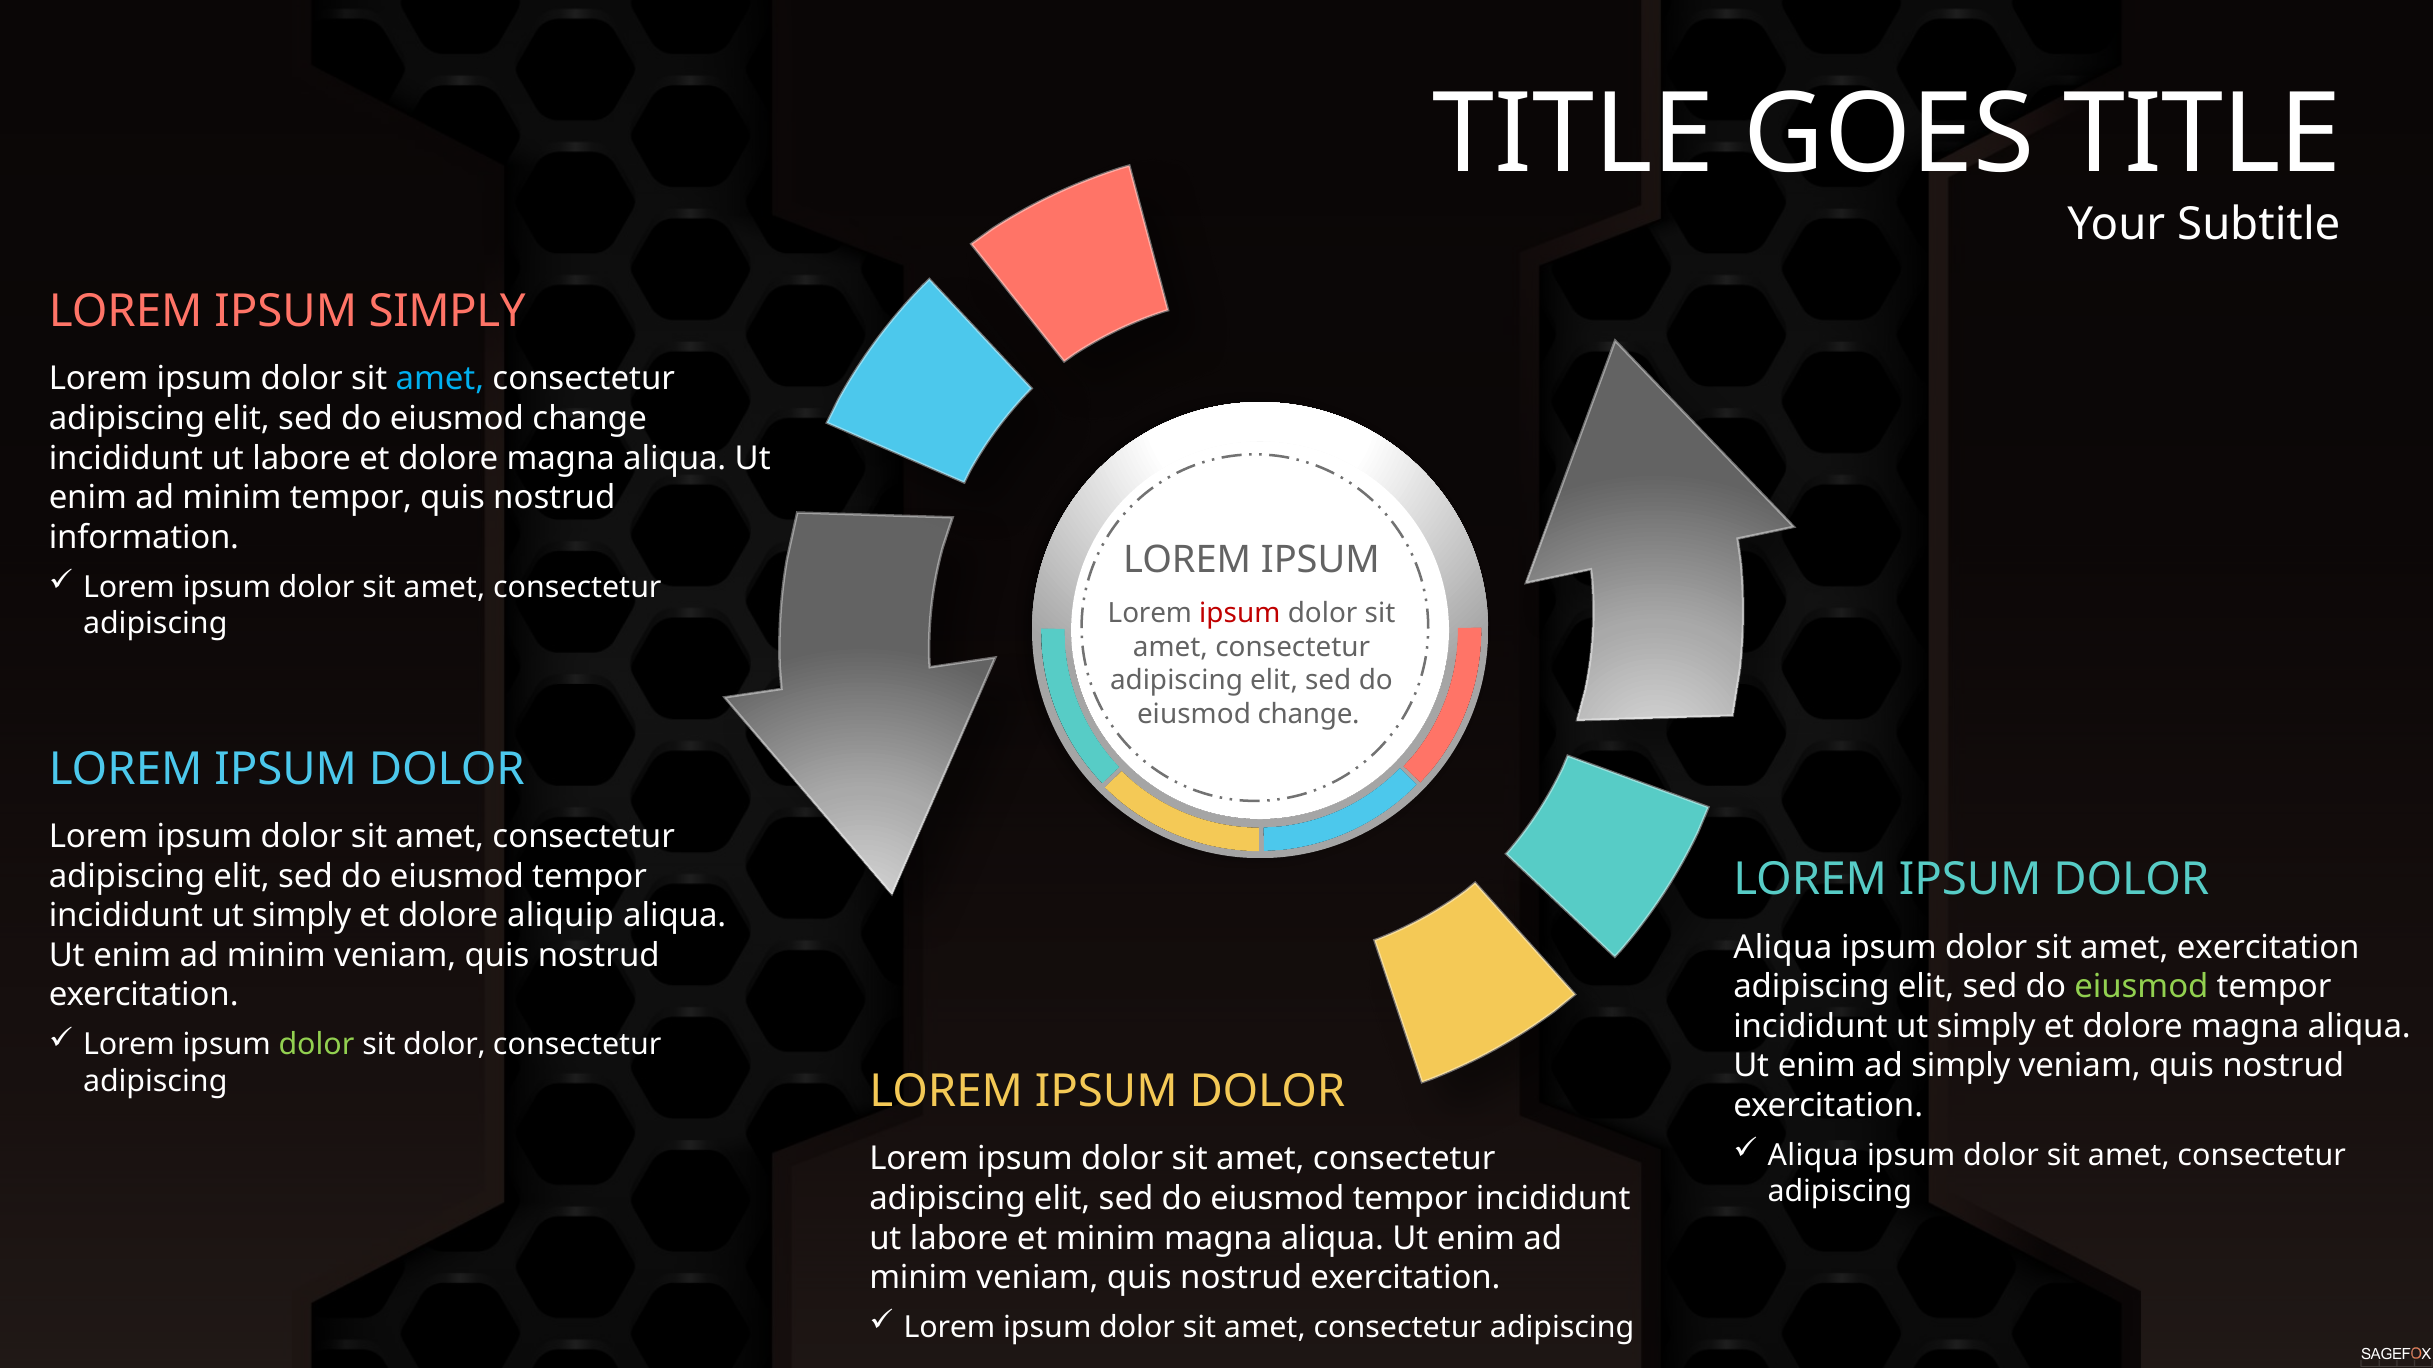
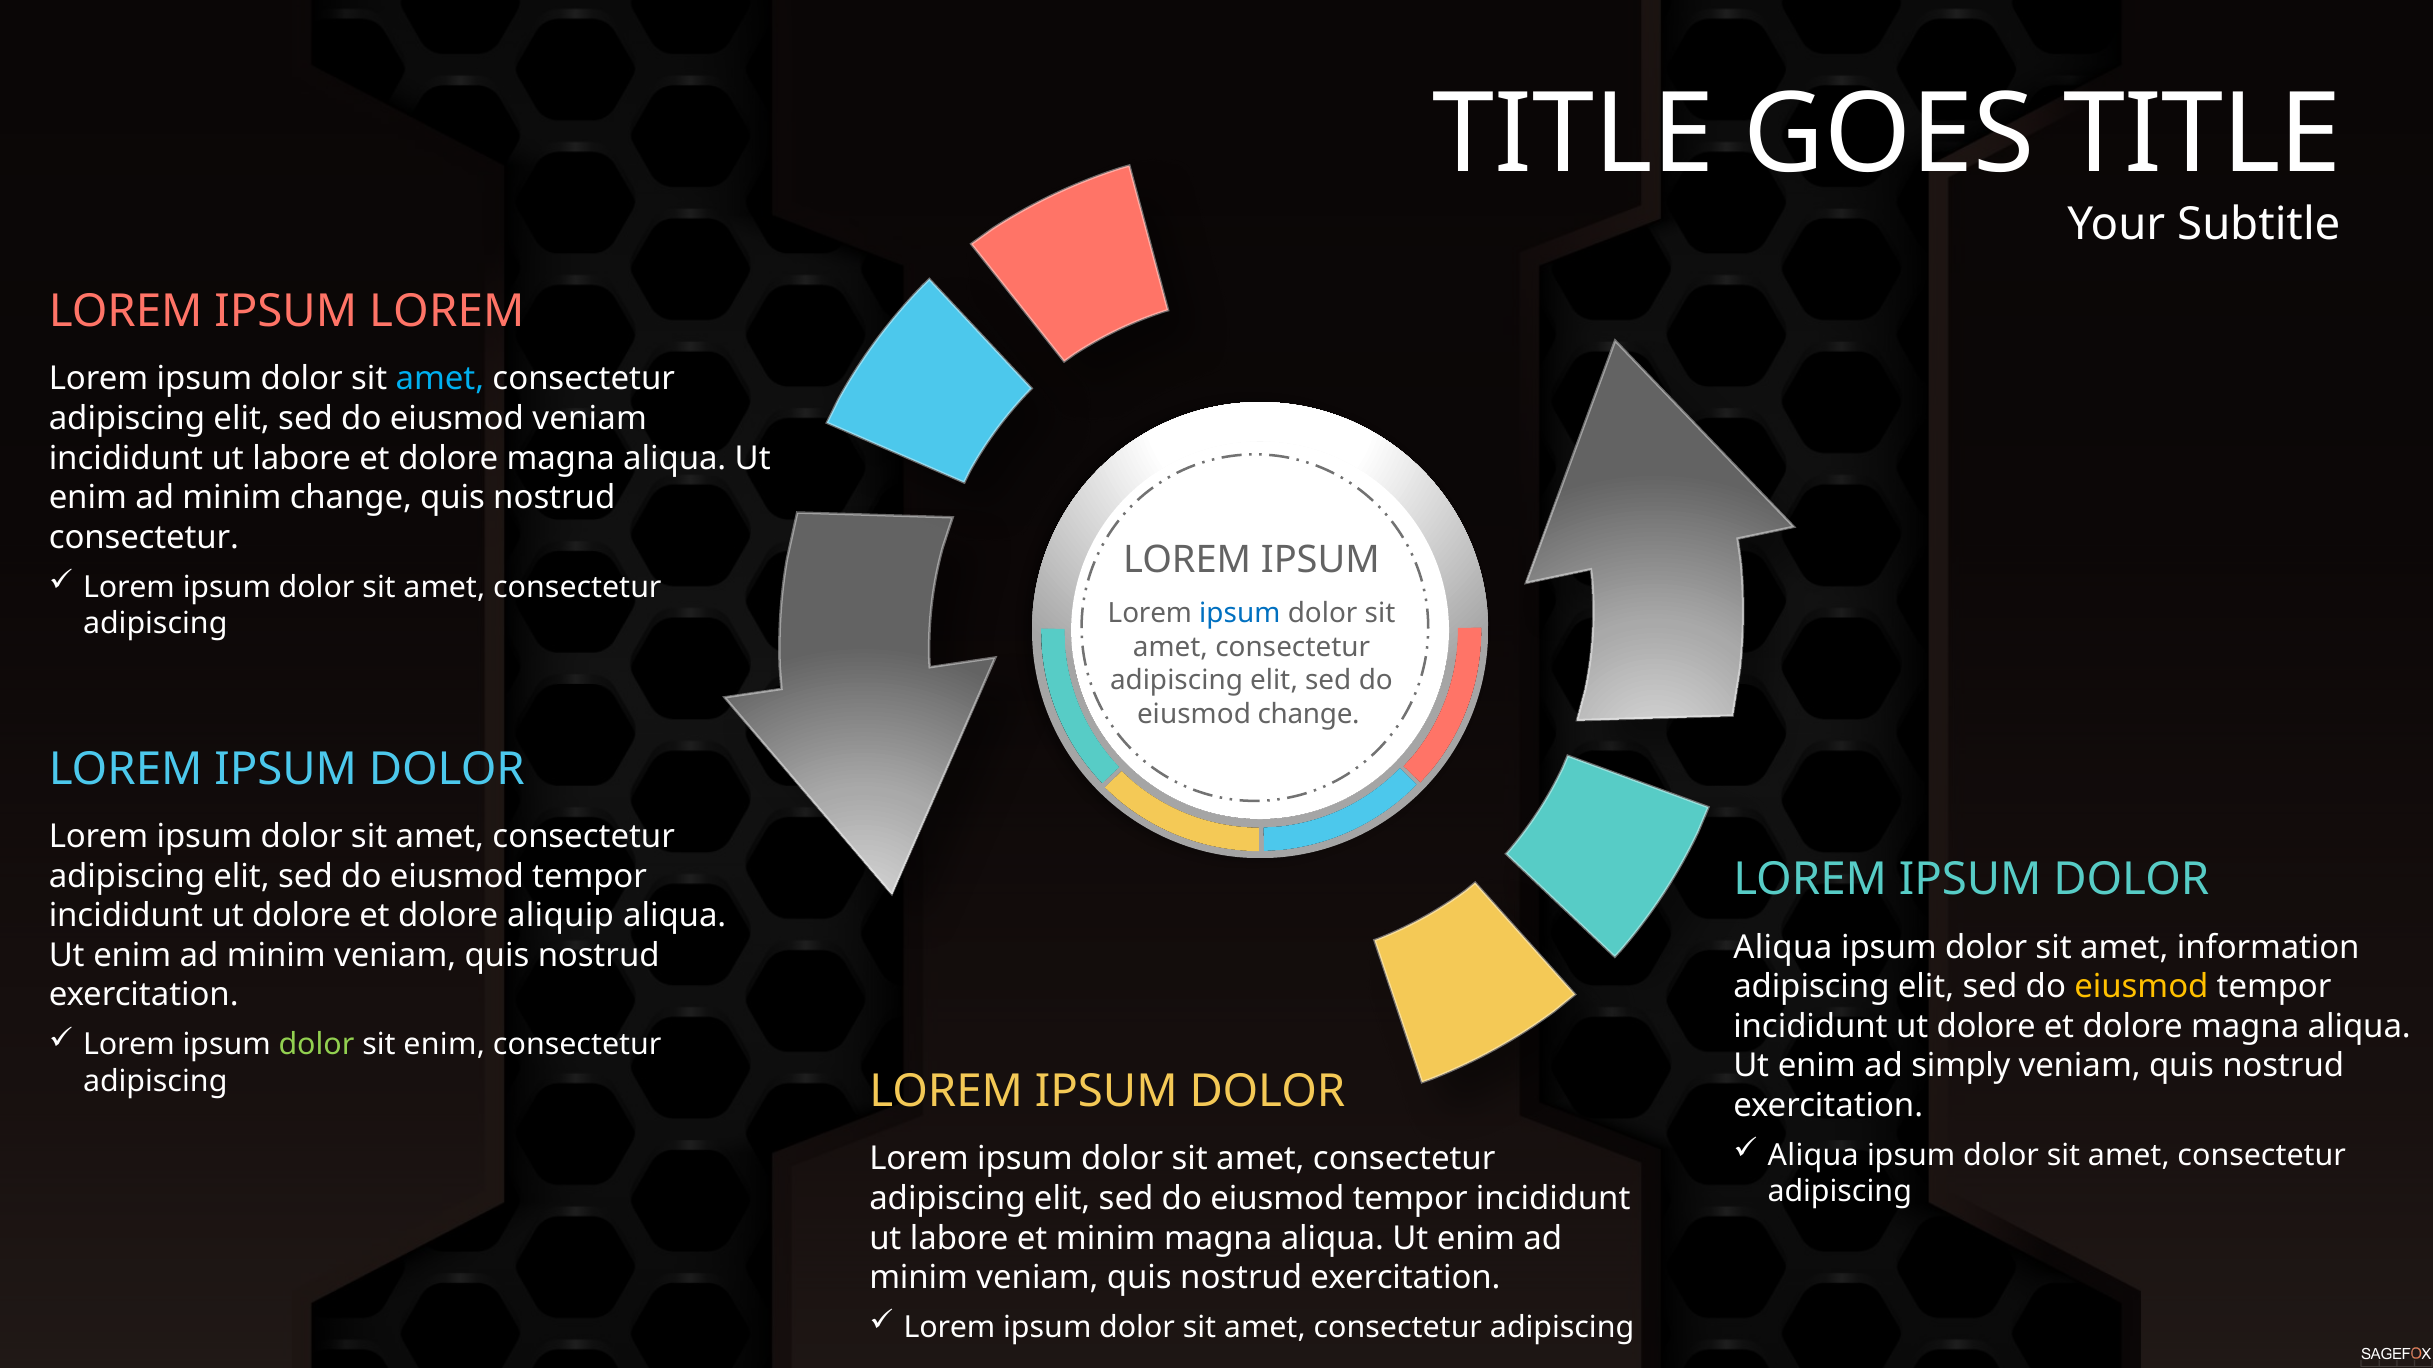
SIMPLY: SIMPLY -> LOREM (447, 312)
change: change -> veniam (590, 419)
minim tempor: tempor -> change (351, 498)
information: information -> consectetur (144, 538)
ipsum colour: red -> blue (1240, 614)
simply: simply -> dolore (302, 916)
amet exercitation: exercitation -> information (2268, 948)
eiusmod colour: light green -> yellow (2141, 987)
simply: simply -> dolore (1986, 1027)
sit dolor: dolor -> enim (444, 1045)
